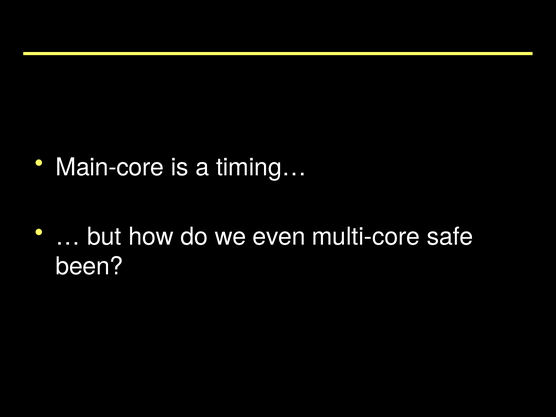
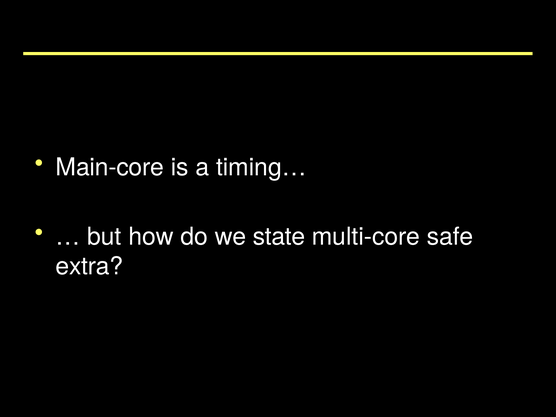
even: even -> state (279, 237)
been: been -> extra (89, 266)
